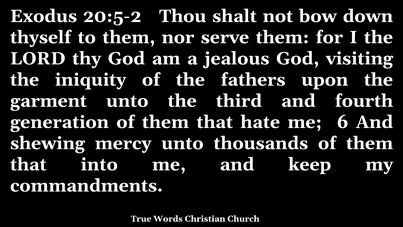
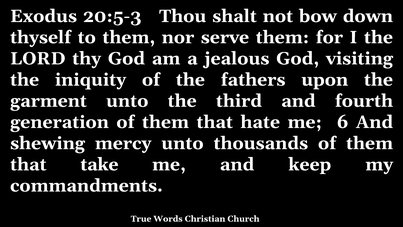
20:5-2: 20:5-2 -> 20:5-3 (112, 16)
into: into -> take (99, 164)
